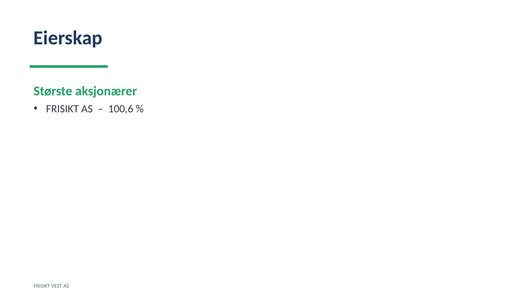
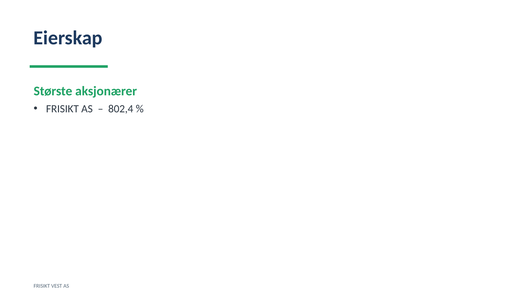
100,6: 100,6 -> 802,4 (121, 109)
